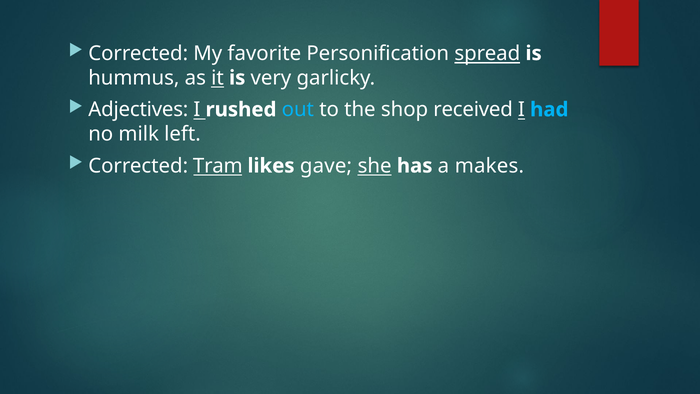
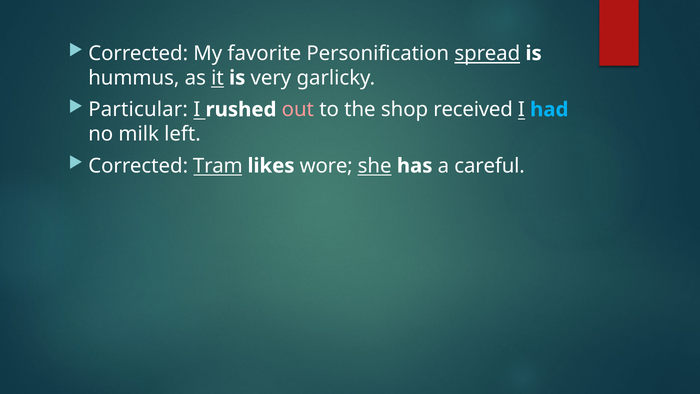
Adjectives: Adjectives -> Particular (138, 110)
out colour: light blue -> pink (298, 110)
gave: gave -> wore (326, 166)
makes: makes -> careful (490, 166)
